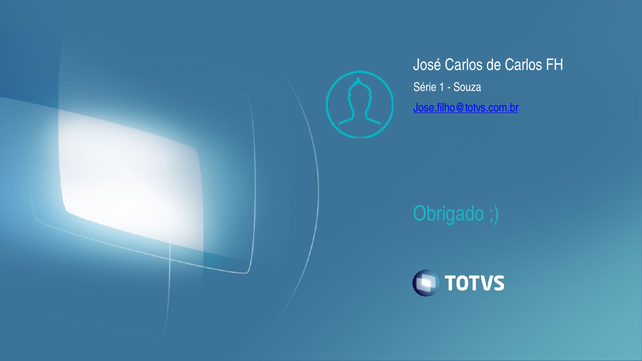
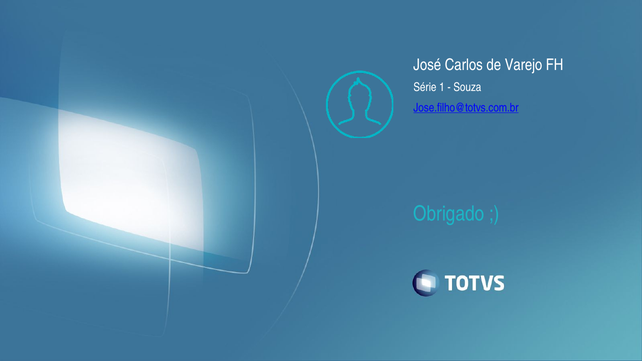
de Carlos: Carlos -> Varejo (524, 65)
